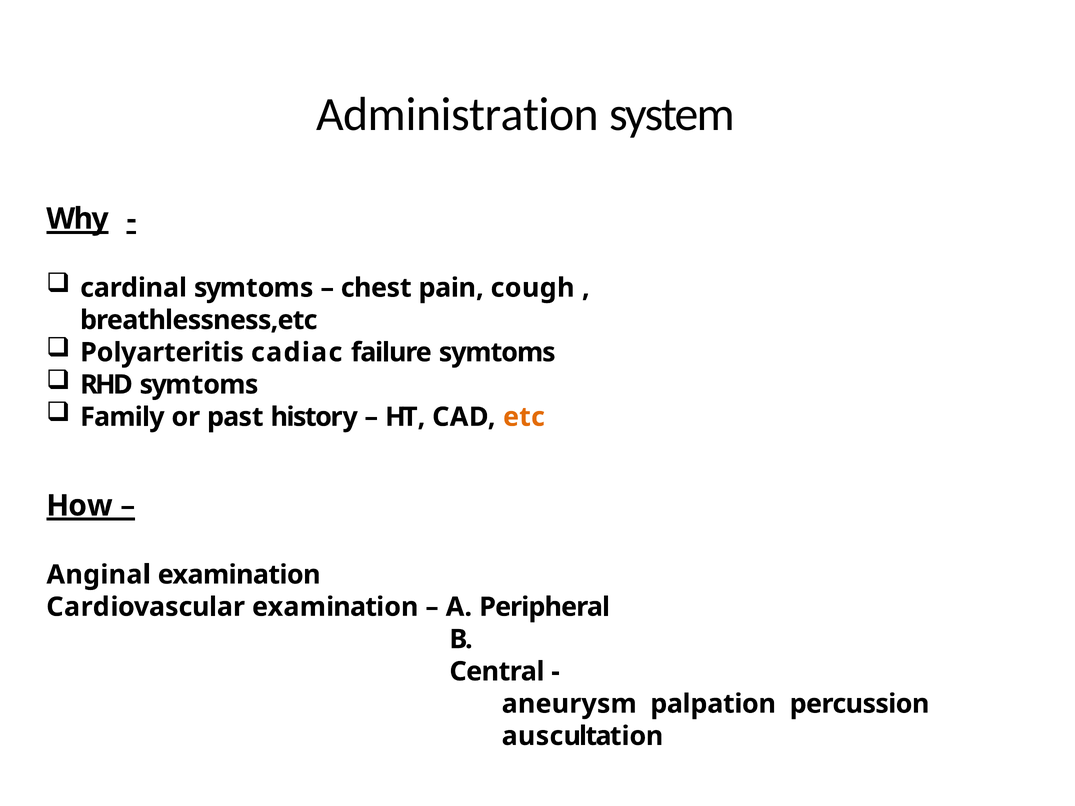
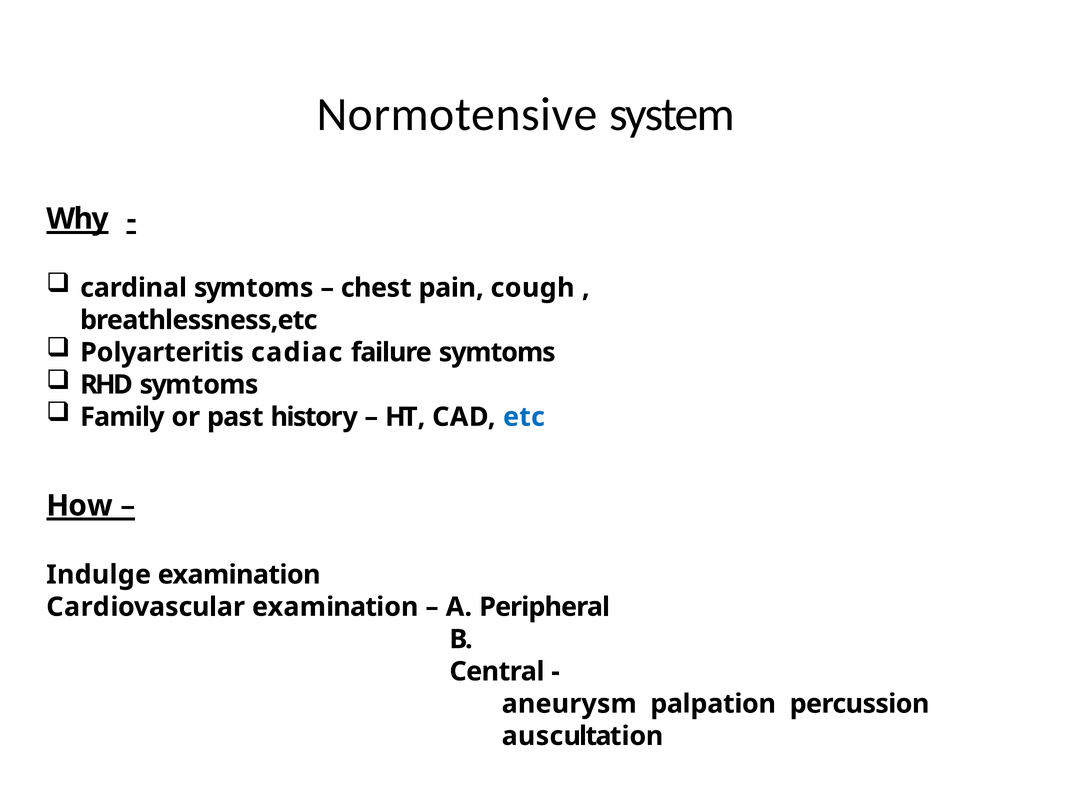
Administration: Administration -> Normotensive (457, 114)
etc colour: orange -> blue (524, 417)
Anginal: Anginal -> Indulge (99, 575)
